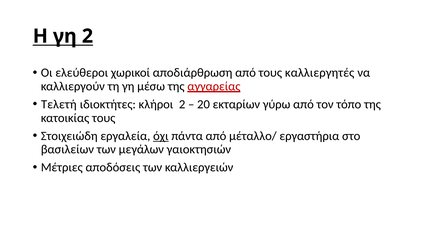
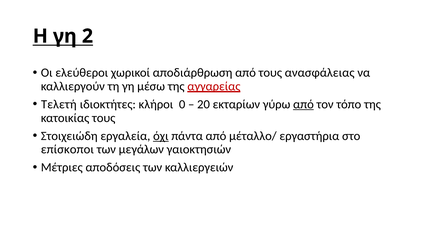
καλλιεργητές: καλλιεργητές -> ανασφάλειας (320, 73)
κλήροι 2: 2 -> 0 (182, 104)
από underline: none -> present (303, 104)
βασιλείων: βασιλείων -> επίσκοποι (67, 149)
